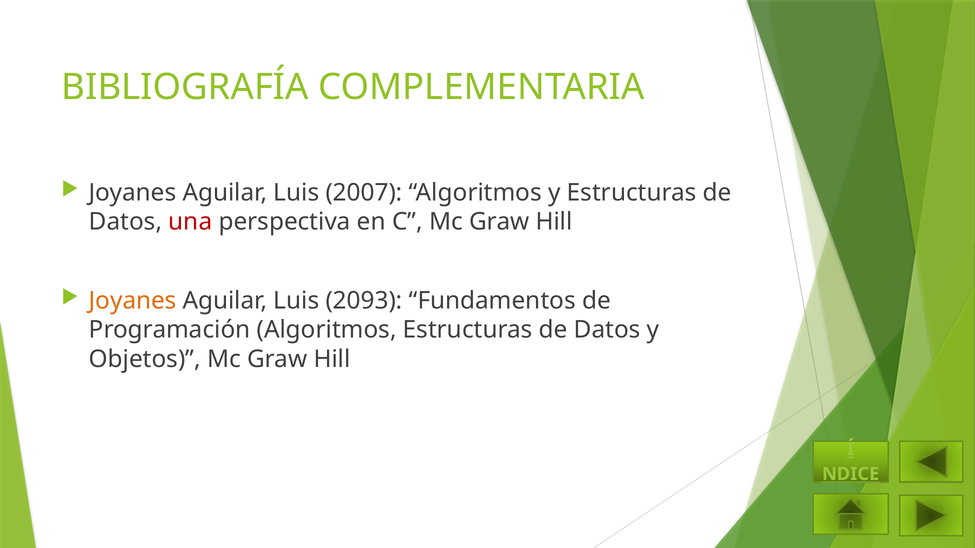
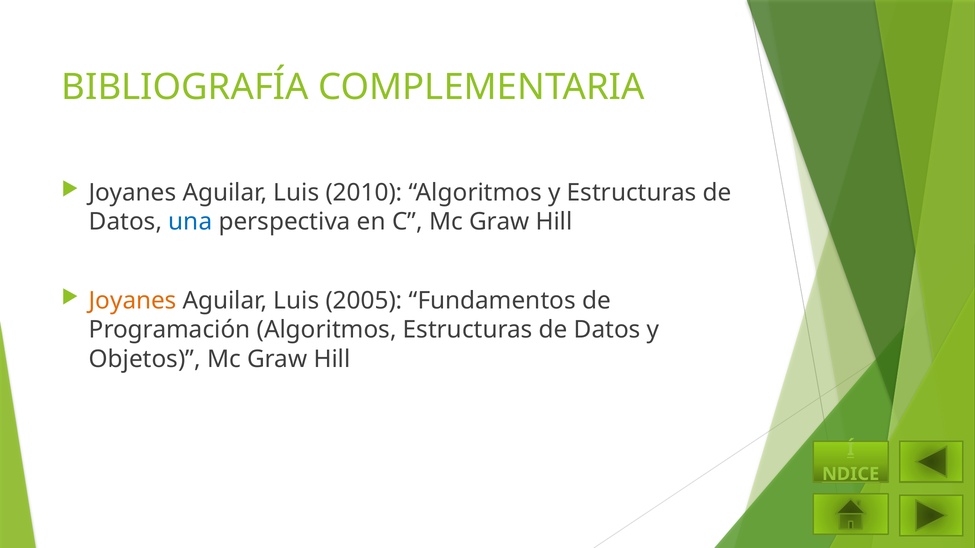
2007: 2007 -> 2010 (364, 193)
una colour: red -> blue (190, 222)
2093: 2093 -> 2005 (364, 301)
